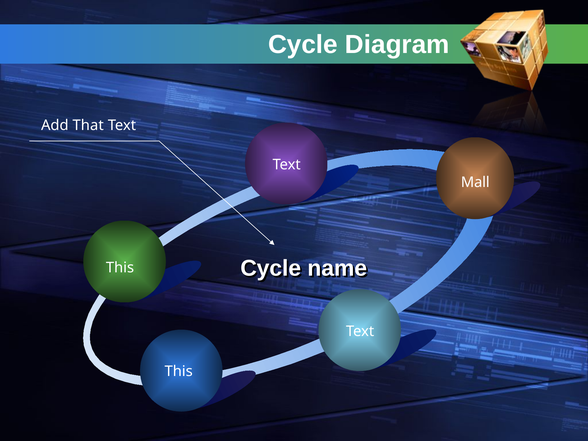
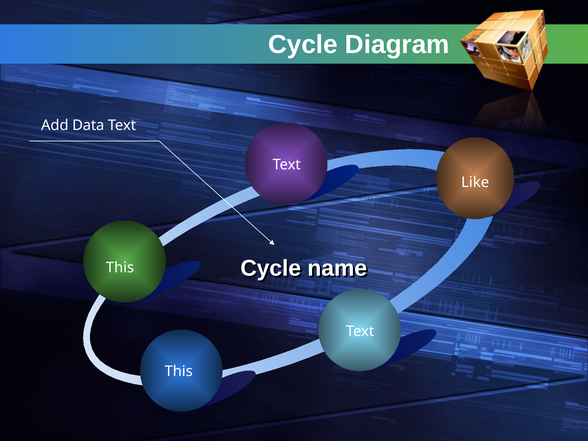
That: That -> Data (88, 125)
Mall: Mall -> Like (475, 182)
